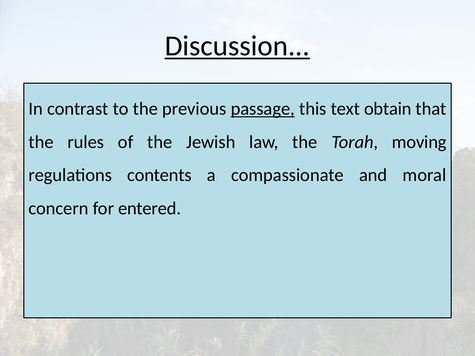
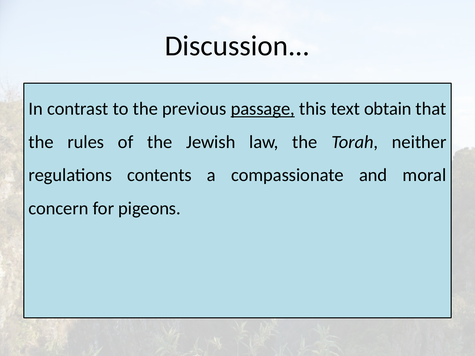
Discussion underline: present -> none (237, 46)
moving: moving -> neither (419, 142)
entered: entered -> pigeons (150, 208)
